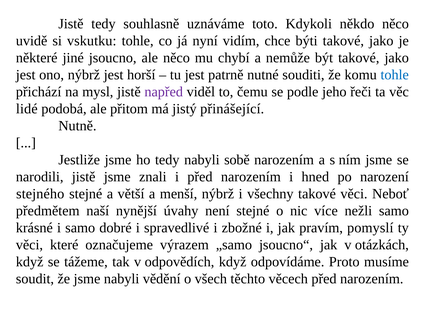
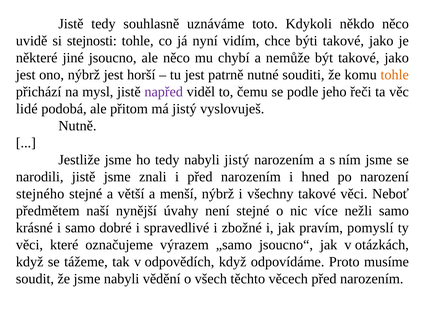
vskutku: vskutku -> stejnosti (92, 41)
tohle colour: blue -> orange (395, 75)
přinášející: přinášející -> vyslovuješ (232, 109)
nabyli sobě: sobě -> jistý (237, 160)
